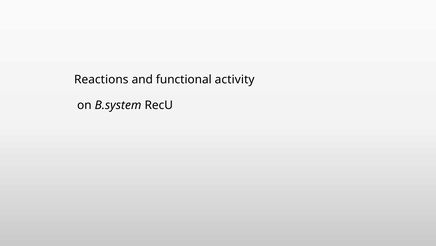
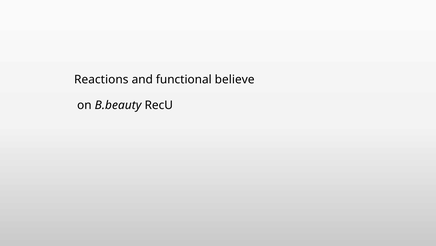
activity: activity -> believe (235, 79)
B.system: B.system -> B.beauty (118, 105)
